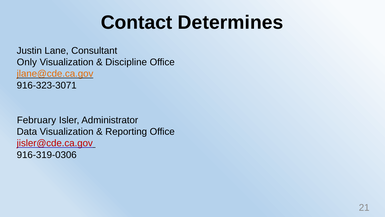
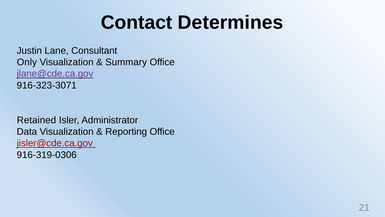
Discipline: Discipline -> Summary (126, 62)
jlane@cde.ca.gov colour: orange -> purple (55, 74)
February: February -> Retained (36, 120)
